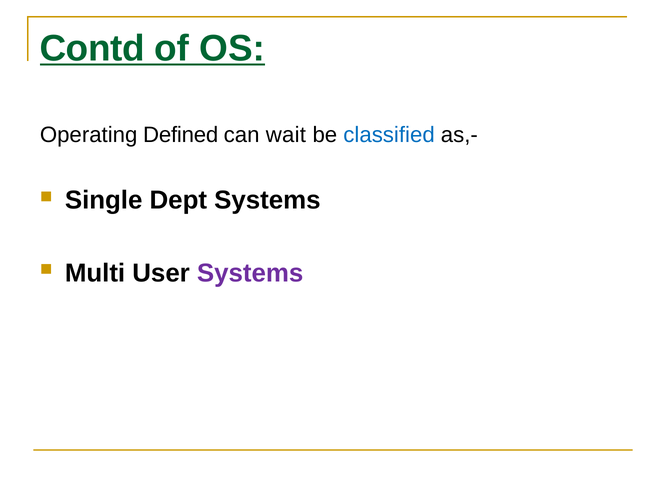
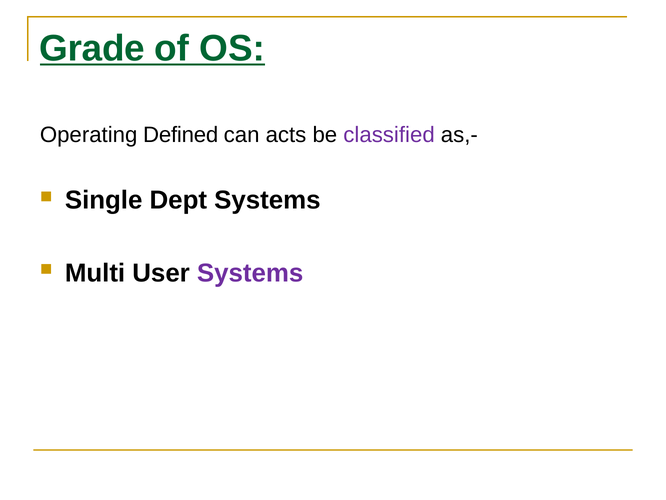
Contd: Contd -> Grade (92, 48)
wait: wait -> acts (286, 135)
classified colour: blue -> purple (389, 135)
